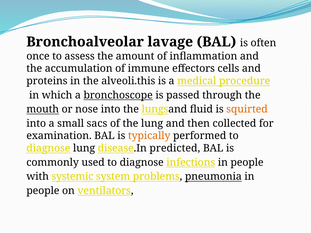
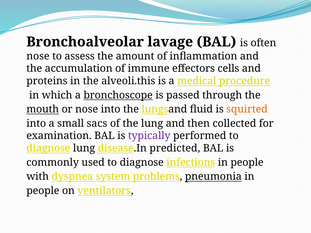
once: once -> nose (38, 56)
typically colour: orange -> purple (149, 136)
systemic: systemic -> dyspnea (72, 177)
